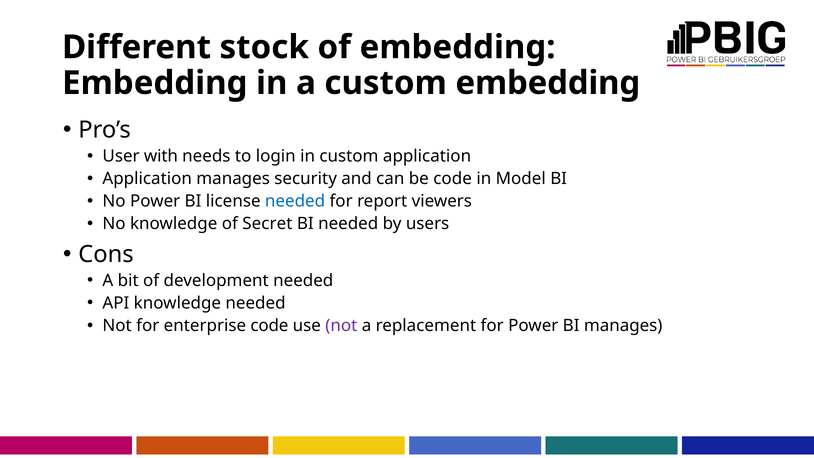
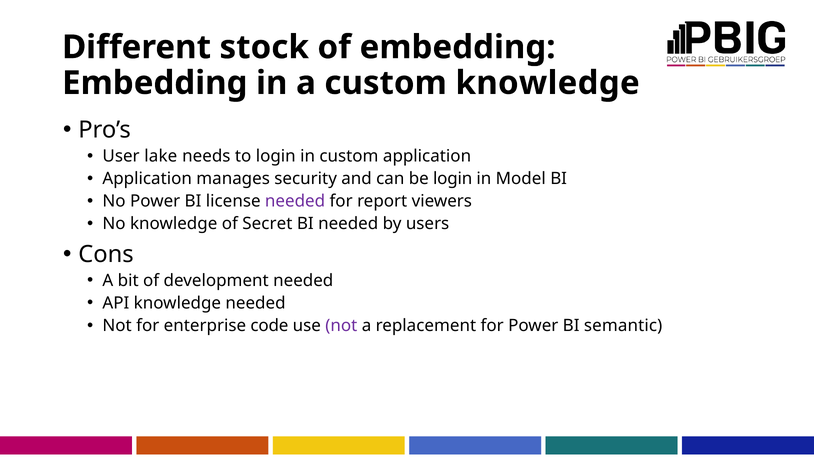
custom embedding: embedding -> knowledge (548, 83)
with: with -> lake (161, 156)
be code: code -> login (453, 179)
needed colour: blue -> purple (295, 201)
BI manages: manages -> semantic (623, 326)
